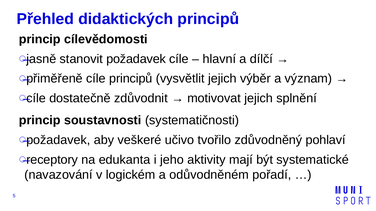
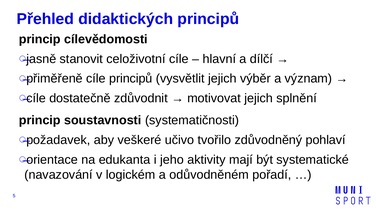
stanovit požadavek: požadavek -> celoživotní (136, 59)
receptory: receptory -> orientace (52, 160)
